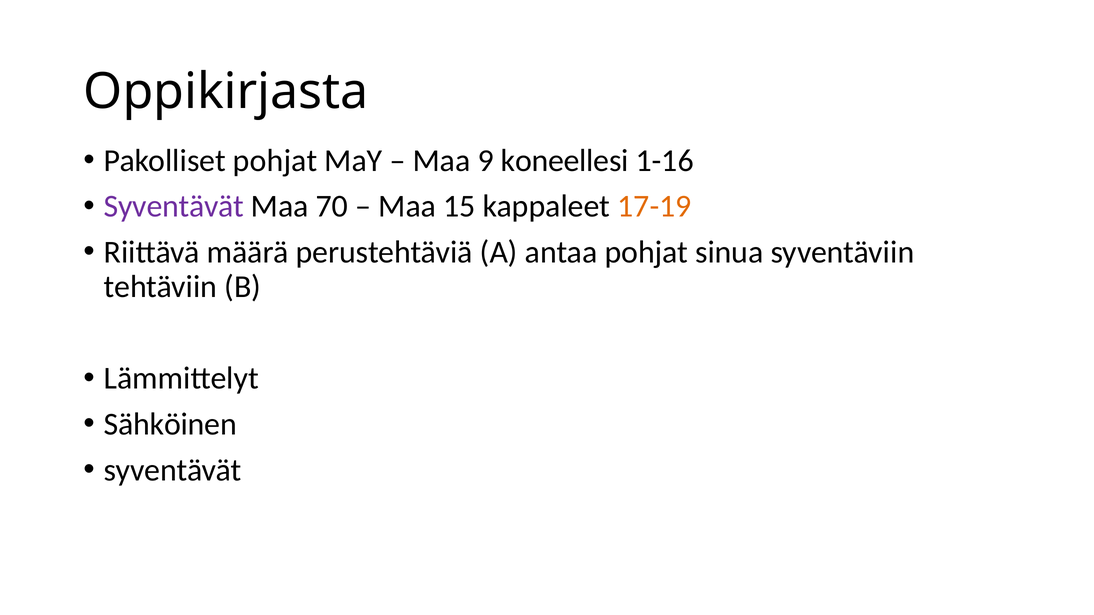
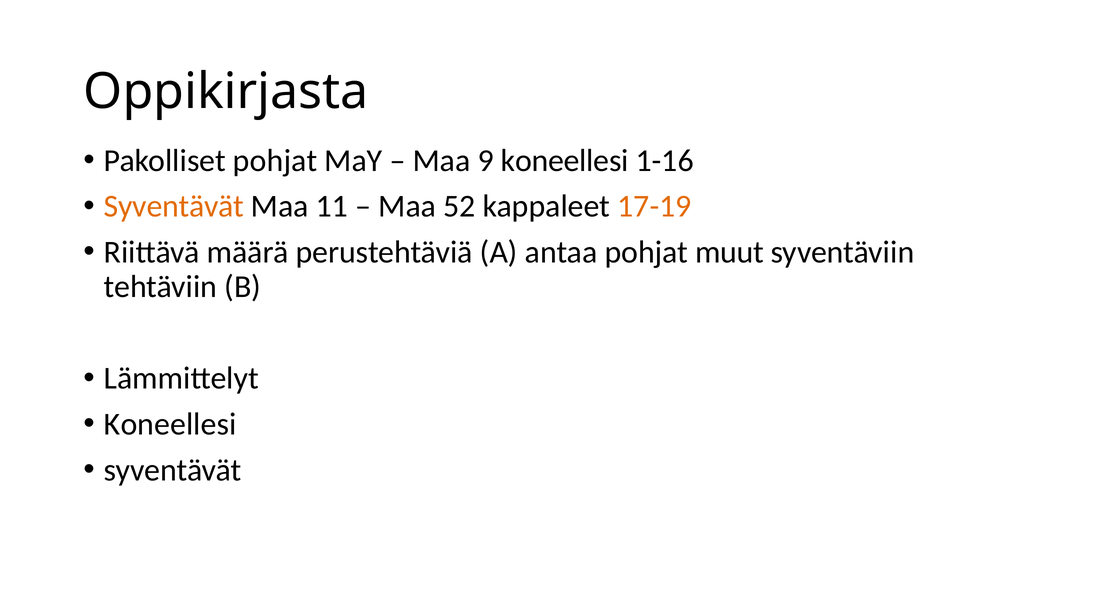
Syventävät colour: purple -> orange (174, 207)
70: 70 -> 11 (332, 207)
15: 15 -> 52 (459, 207)
sinua: sinua -> muut (729, 252)
Sähköinen: Sähköinen -> Koneellesi (170, 424)
